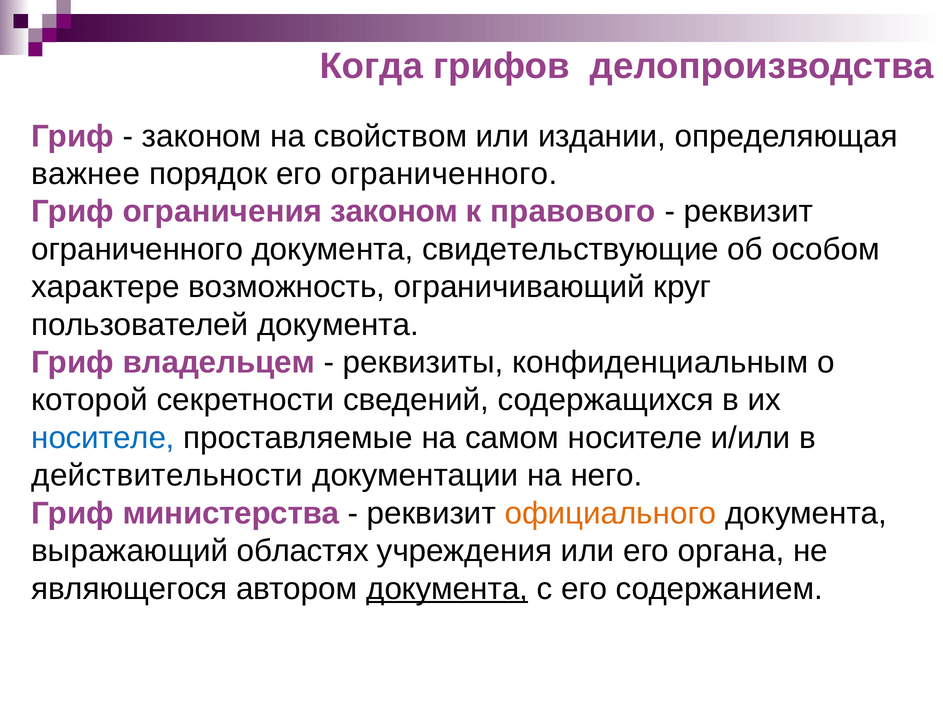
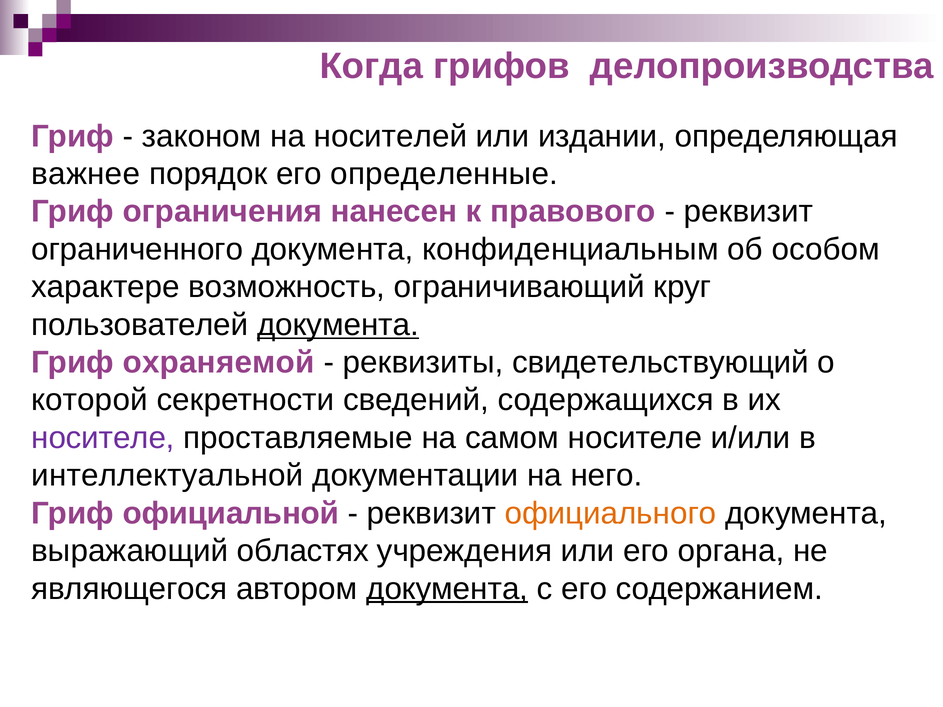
свойством: свойством -> носителей (391, 136)
его ограниченного: ограниченного -> определенные (444, 174)
ограничения законом: законом -> нанесен (394, 212)
свидетельствующие: свидетельствующие -> конфиденциальным (570, 249)
документа underline: none -> present (338, 325)
владельцем: владельцем -> охраняемой (219, 363)
конфиденциальным: конфиденциальным -> свидетельствующий (660, 363)
носителе colour: blue -> purple (103, 438)
действительности: действительности -> интеллектуальной (167, 476)
министерства: министерства -> официальной (231, 513)
